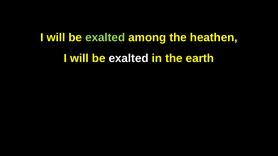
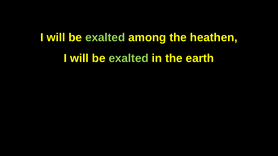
exalted colour: white -> light green (129, 58)
